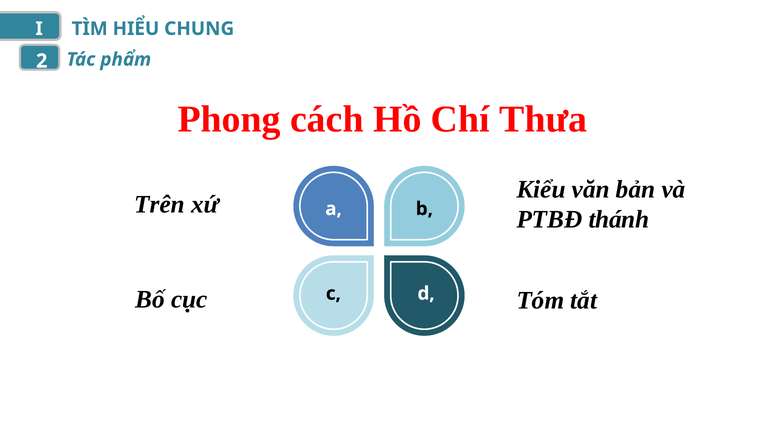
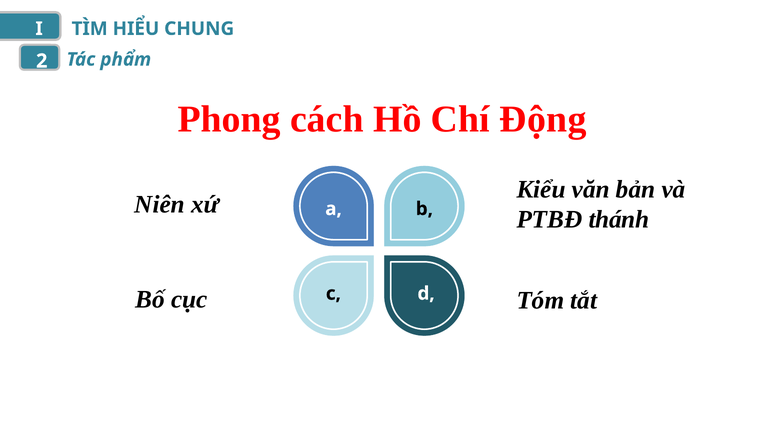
Thưa: Thưa -> Động (543, 119)
Trên: Trên -> Niên (160, 204)
